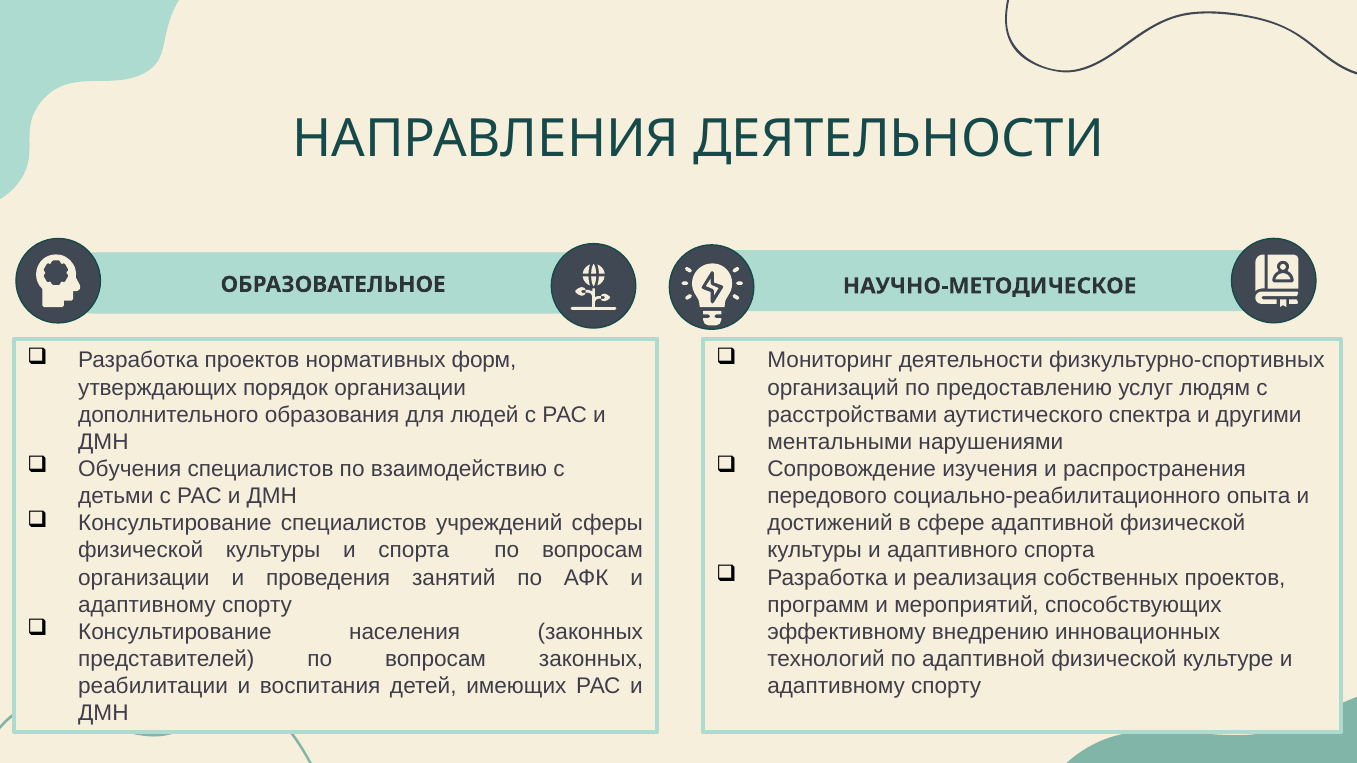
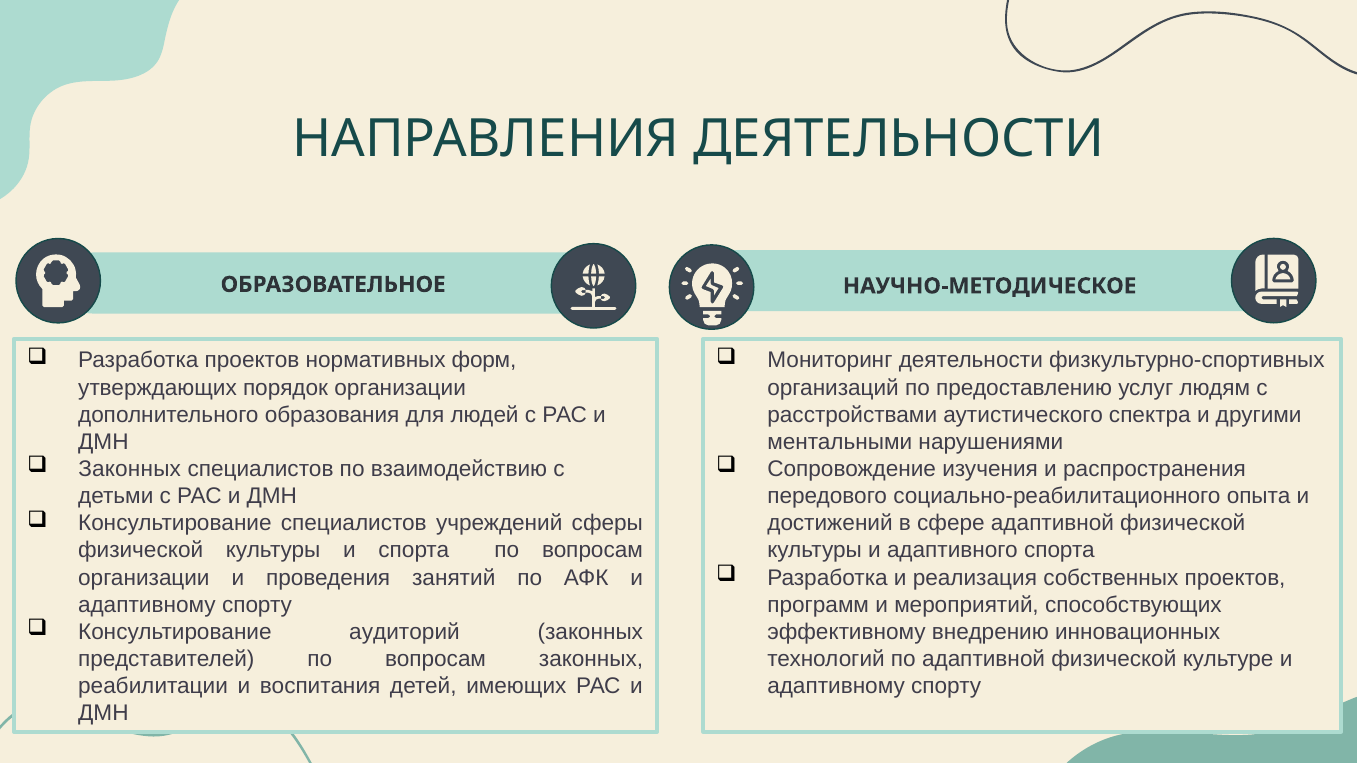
Обучения: Обучения -> Законных (130, 469)
населения: населения -> аудиторий (405, 632)
